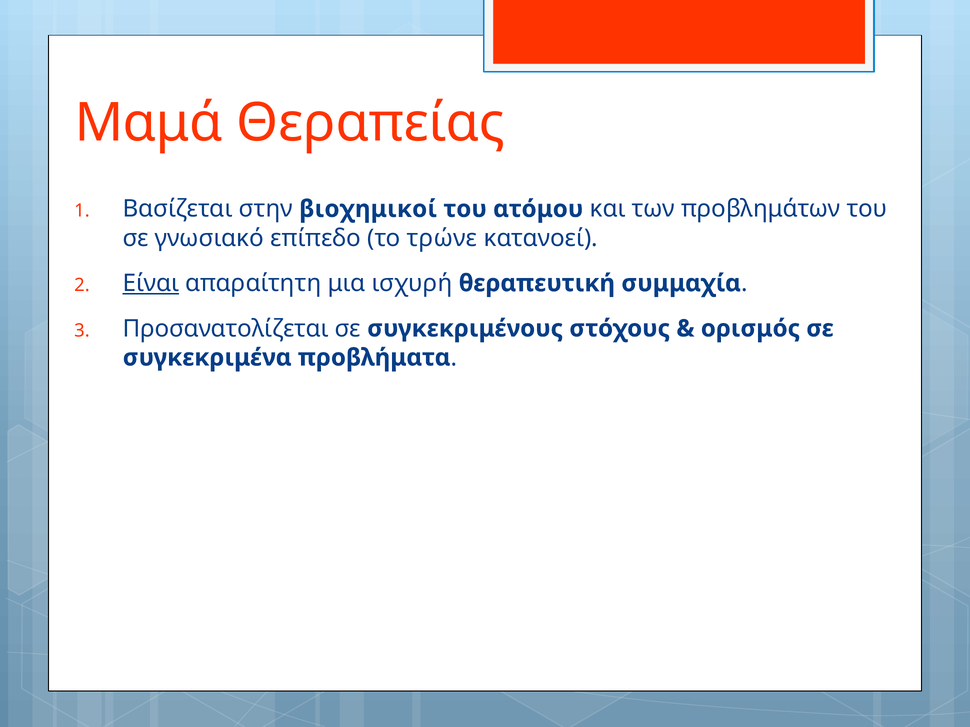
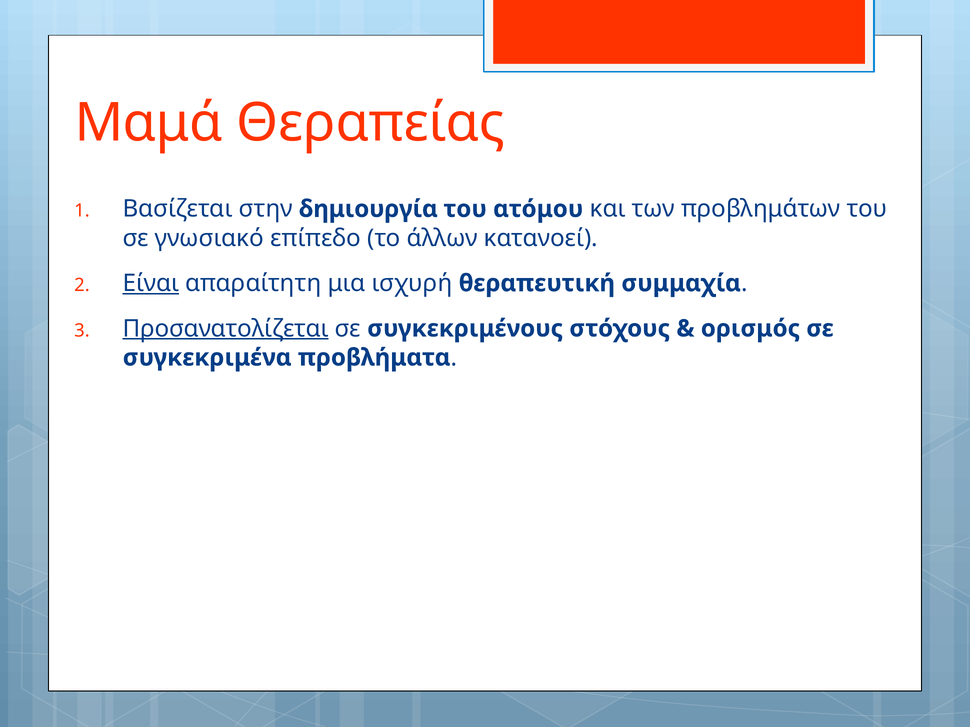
βιοχημικοί: βιοχημικοί -> δημιουργία (368, 209)
τρώνε: τρώνε -> άλλων (442, 238)
Προσανατολίζεται underline: none -> present (226, 329)
